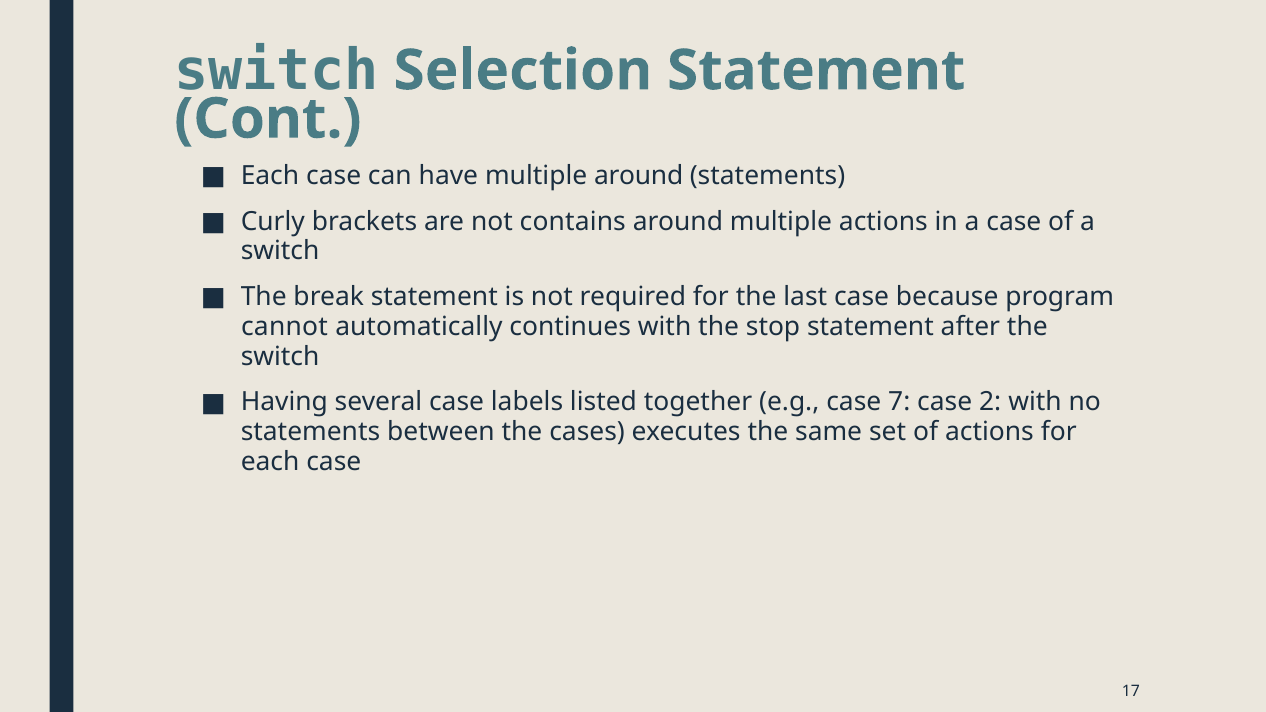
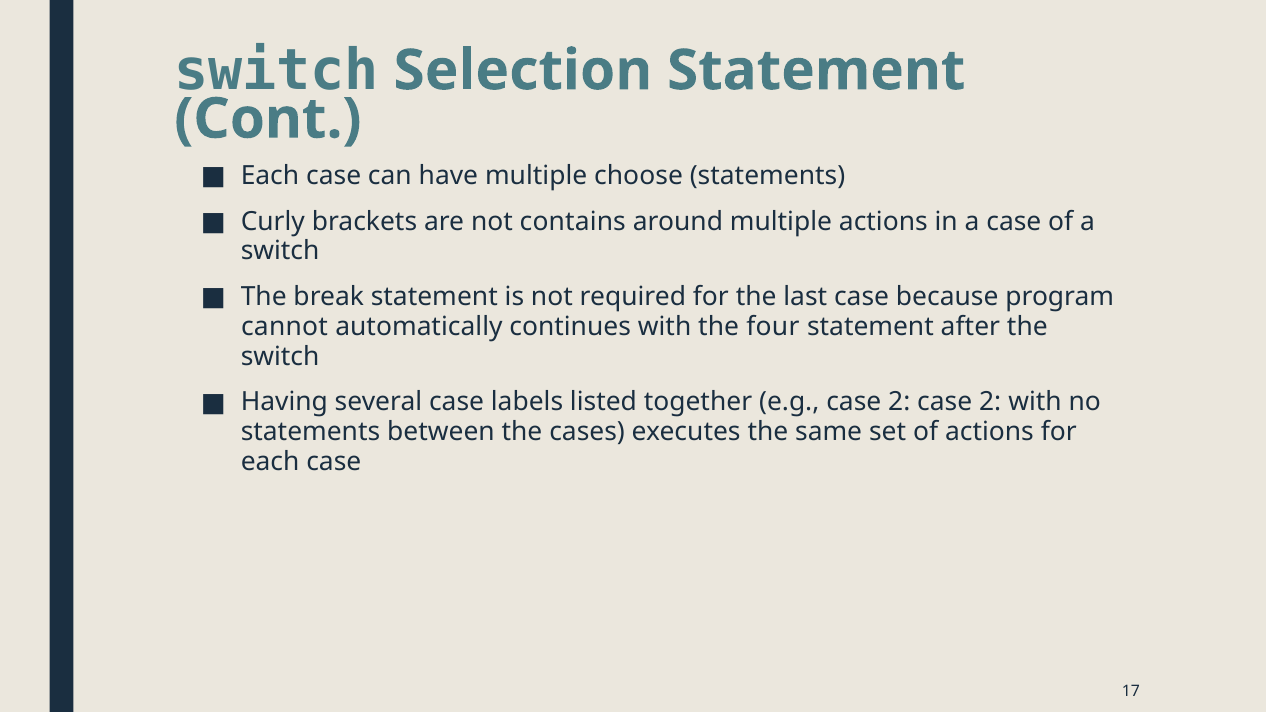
multiple around: around -> choose (638, 176)
stop: stop -> four (773, 327)
e.g case 7: 7 -> 2 (899, 402)
